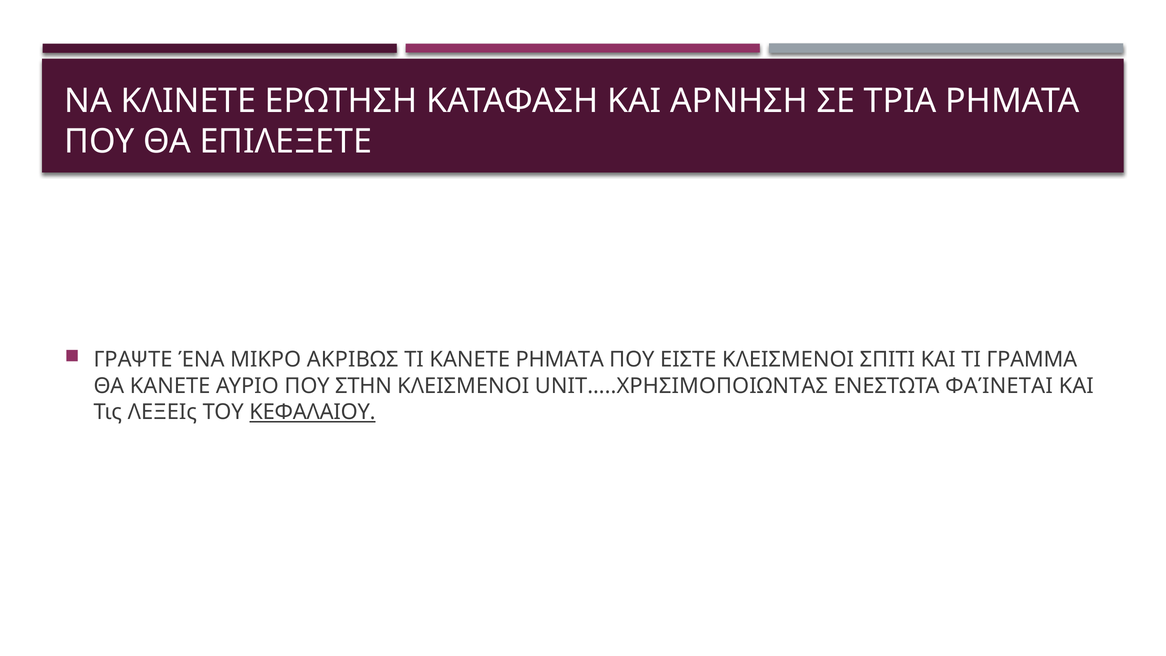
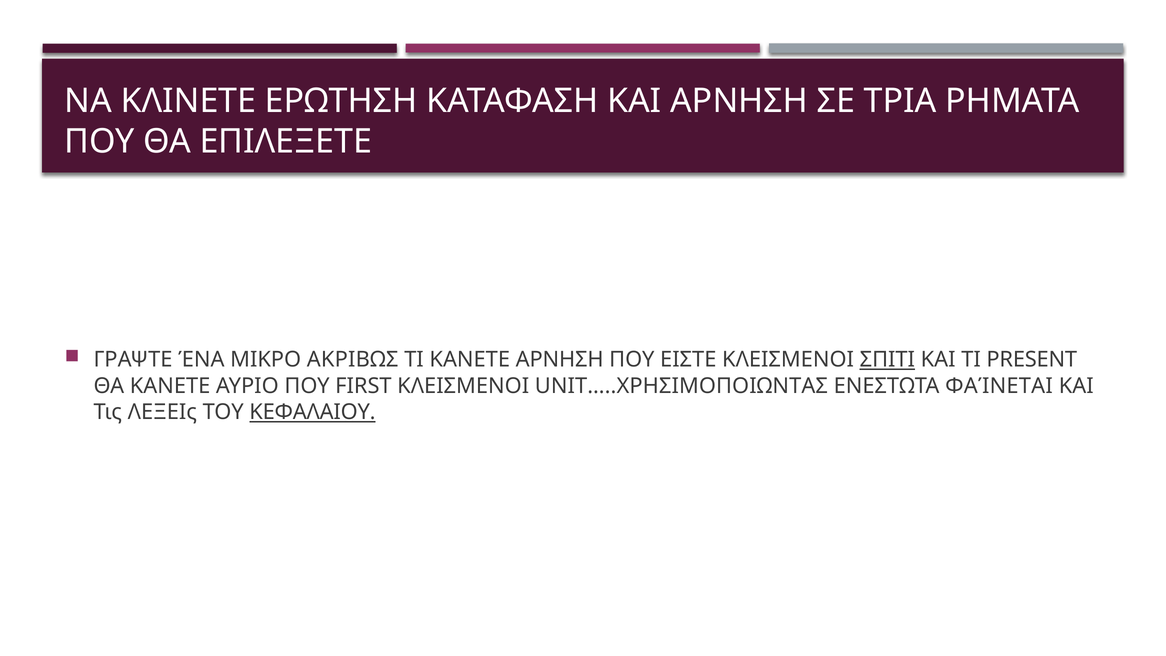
ΚΑΝΕΤΕ ΡΗΜΑΤΑ: ΡΗΜΑΤΑ -> ΑΡΝΗΣΗ (560, 360)
ΣΠΙΤΙ underline: none -> present (887, 360)
ΓΡΑΜΜΑ: ΓΡΑΜΜΑ -> PRESENT (1032, 360)
ΣΤΗΝ: ΣΤΗΝ -> FIRST (363, 386)
